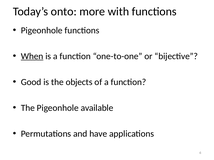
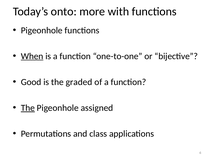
objects: objects -> graded (79, 82)
The underline: none -> present (28, 108)
available: available -> assigned (97, 108)
have: have -> class (98, 134)
